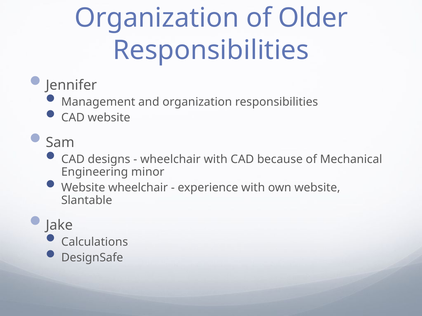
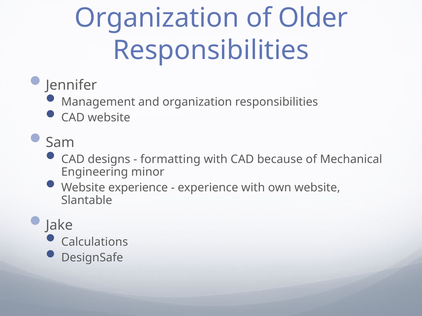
wheelchair: wheelchair -> formatting (170, 160)
Website wheelchair: wheelchair -> experience (138, 188)
